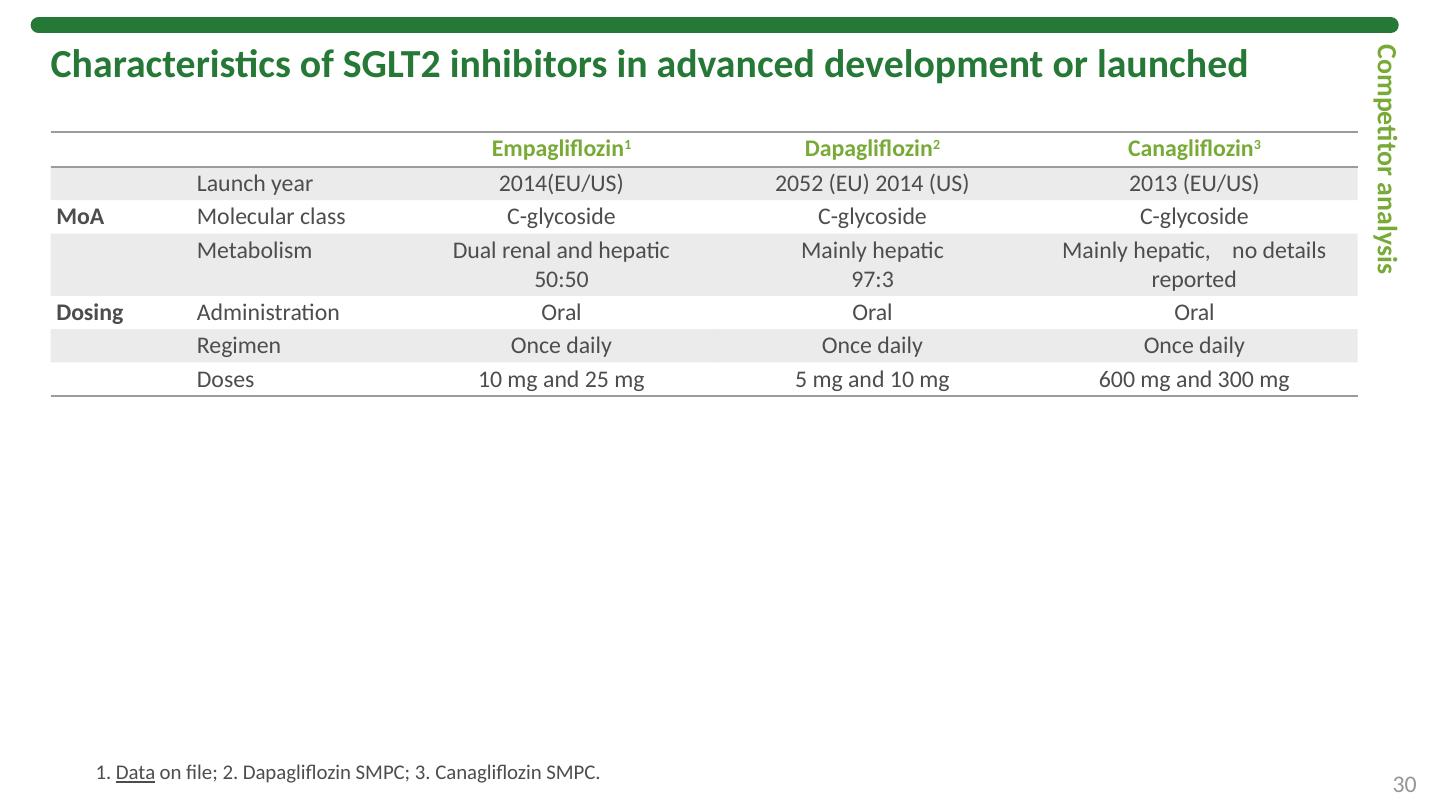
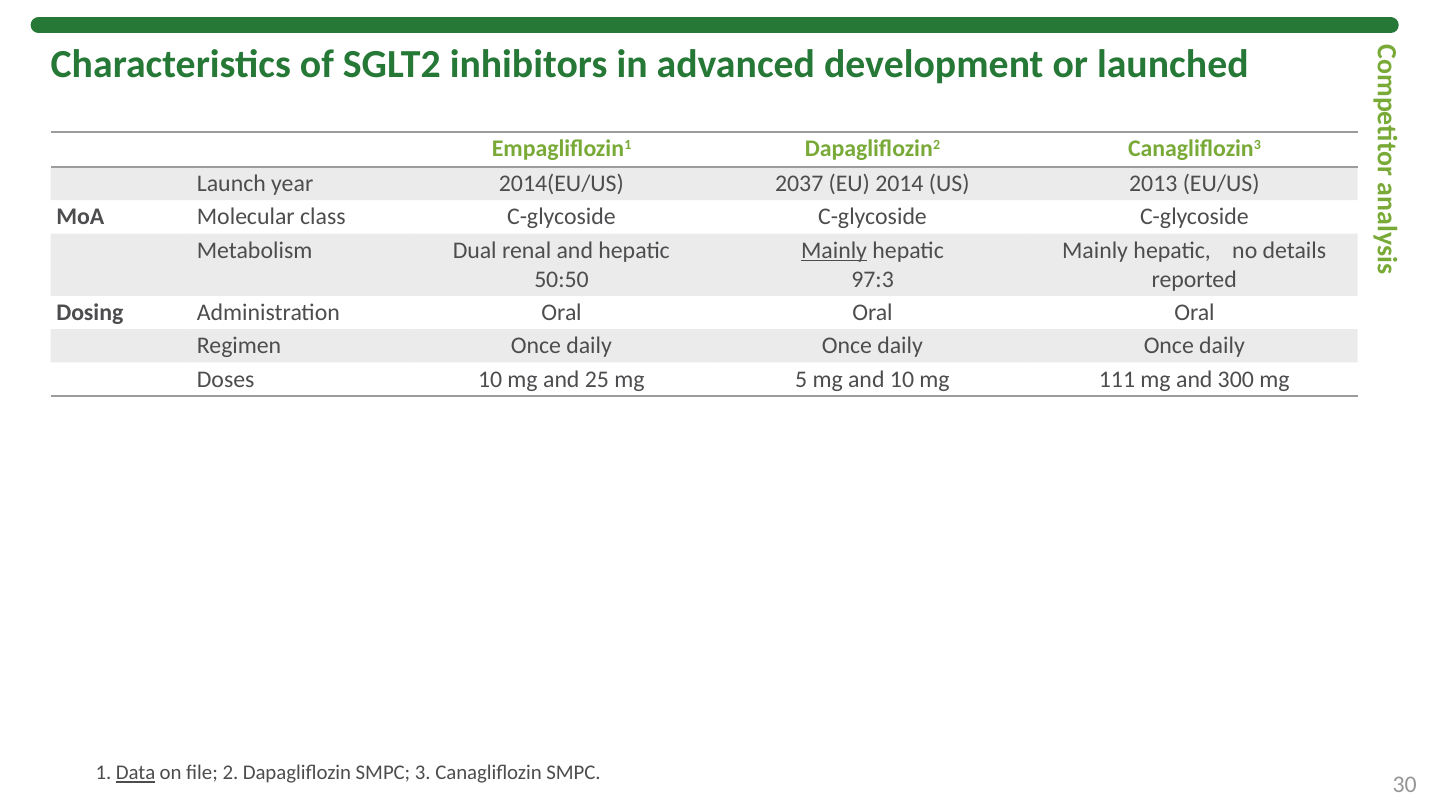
2052: 2052 -> 2037 (799, 184)
Mainly underline: none -> present (834, 250)
600: 600 -> 111 (1117, 379)
